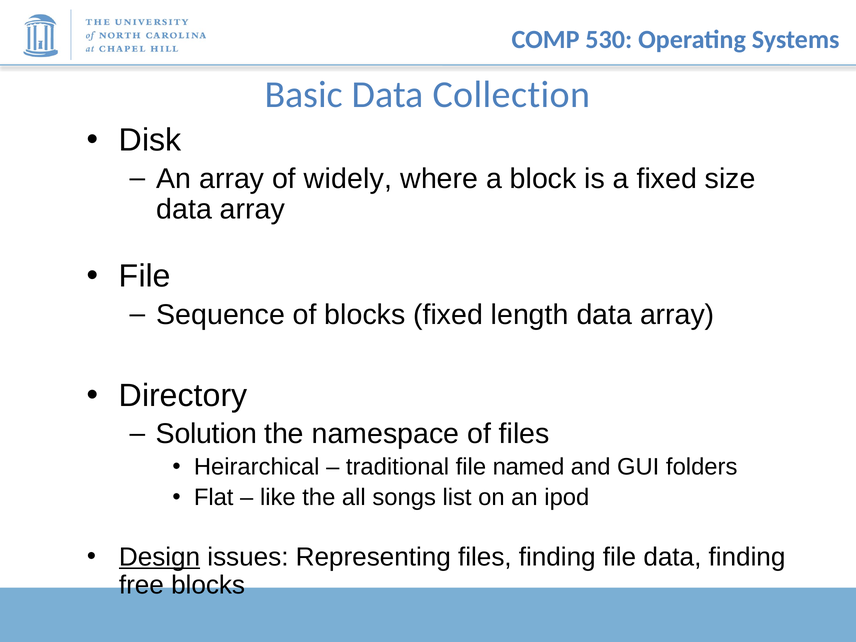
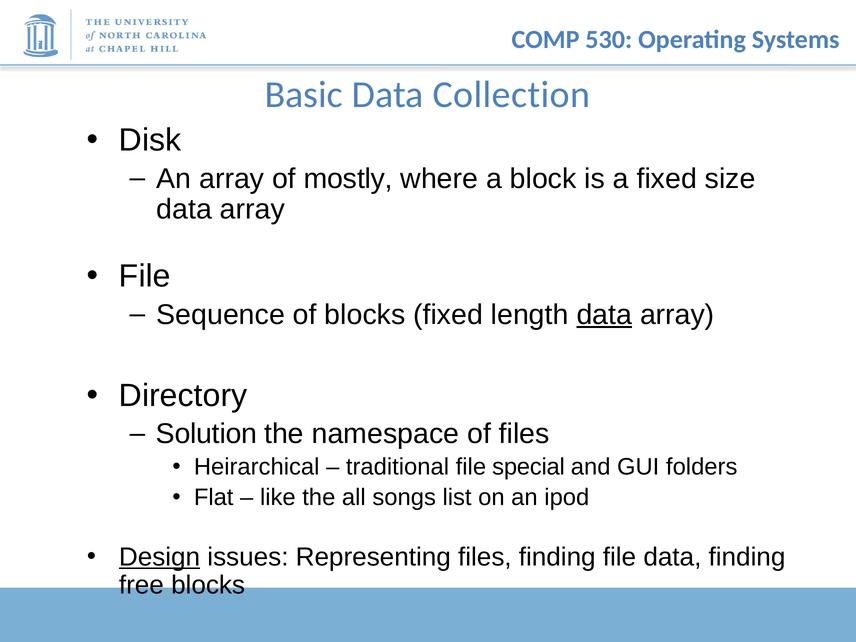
widely: widely -> mostly (348, 179)
data underline: none -> present (604, 315)
named: named -> special (529, 467)
